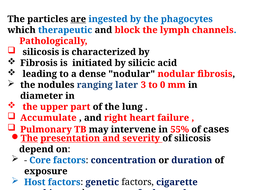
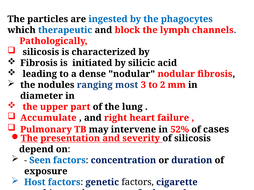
are underline: present -> none (78, 19)
later: later -> most (127, 85)
0: 0 -> 2 (163, 85)
55%: 55% -> 52% (180, 130)
Core: Core -> Seen (40, 161)
